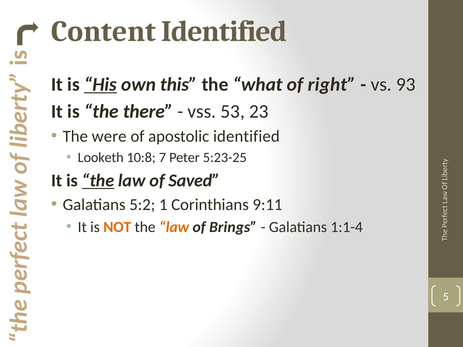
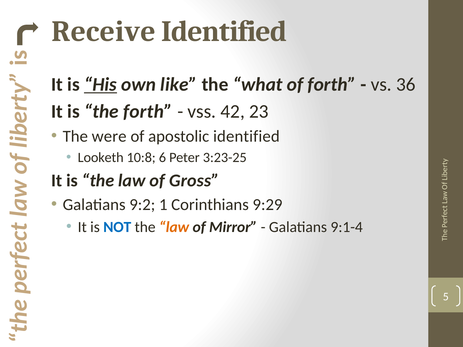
Content: Content -> Receive (104, 31)
this: this -> like (179, 85)
of right: right -> forth (332, 85)
93: 93 -> 36 (406, 85)
the there: there -> forth (148, 112)
53: 53 -> 42 (233, 112)
7: 7 -> 6 (162, 158)
5:23-25: 5:23-25 -> 3:23-25 (225, 158)
the underline: present -> none (98, 181)
Saved: Saved -> Gross (194, 181)
5:2: 5:2 -> 9:2 (142, 205)
9:11: 9:11 -> 9:29 (268, 205)
NOT colour: orange -> blue (117, 227)
Brings: Brings -> Mirror (233, 227)
1:1-4: 1:1-4 -> 9:1-4 (347, 227)
